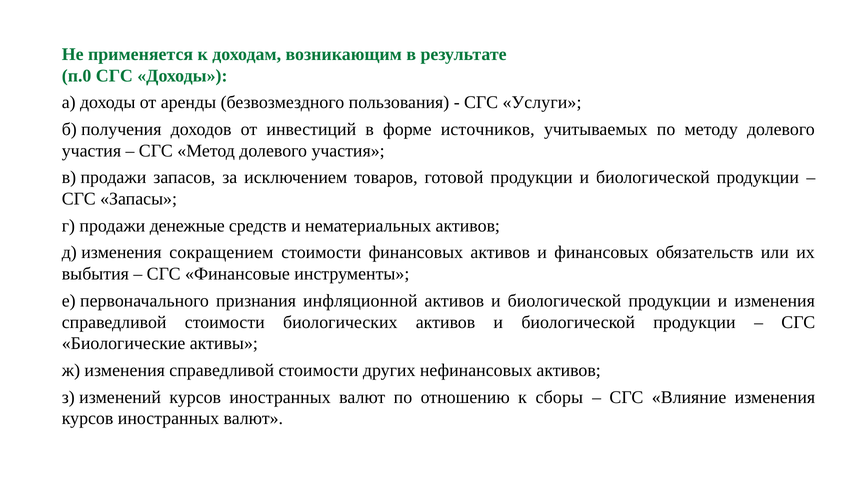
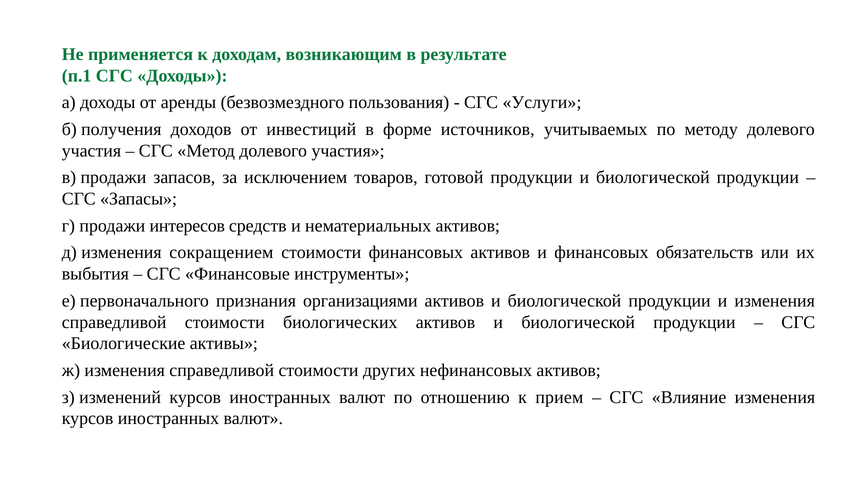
п.0: п.0 -> п.1 (77, 76)
денежные: денежные -> интересов (187, 225)
инфляционной: инфляционной -> организациями (360, 300)
сборы: сборы -> прием (559, 397)
